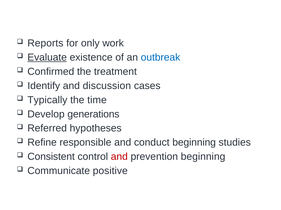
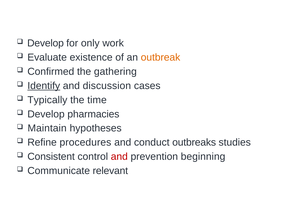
Reports: Reports -> Develop (46, 43)
Evaluate underline: present -> none (47, 58)
outbreak colour: blue -> orange (161, 58)
treatment: treatment -> gathering (115, 72)
Identify underline: none -> present (44, 86)
generations: generations -> pharmacies (93, 114)
Referred: Referred -> Maintain (47, 129)
responsible: responsible -> procedures (85, 143)
conduct beginning: beginning -> outbreaks (194, 143)
positive: positive -> relevant (110, 171)
